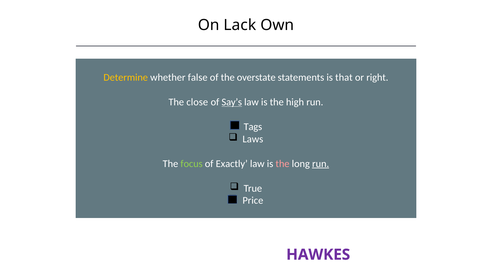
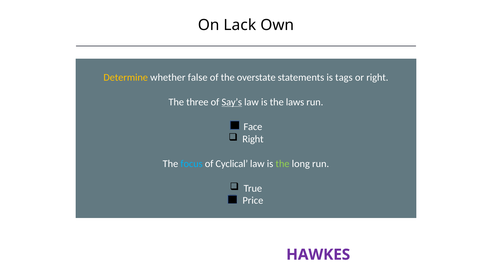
that: that -> tags (344, 77)
close: close -> three (197, 102)
high: high -> laws (295, 102)
Tags: Tags -> Face (253, 127)
Laws: Laws -> Right (253, 139)
focus colour: light green -> light blue (192, 164)
Exactly: Exactly -> Cyclical (232, 164)
the colour: pink -> light green (283, 164)
run underline: present -> none (321, 164)
